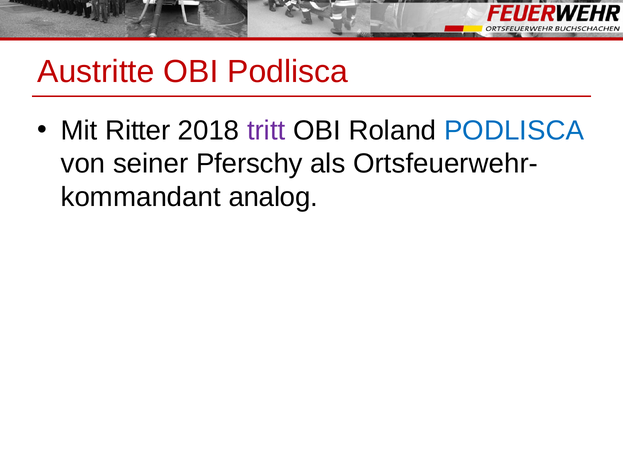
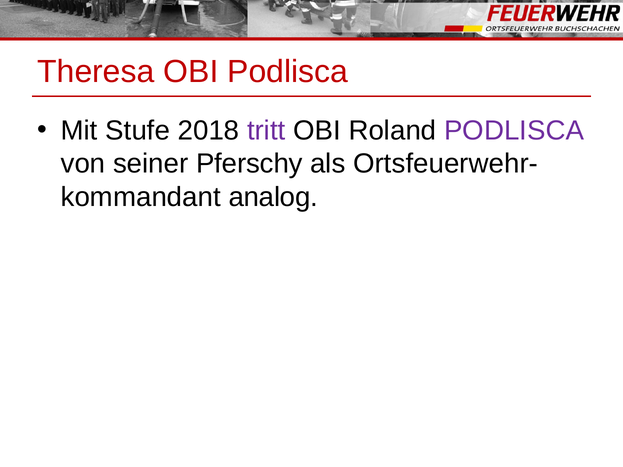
Austritte: Austritte -> Theresa (96, 72)
Ritter: Ritter -> Stufe (138, 131)
PODLISCA colour: blue -> purple (514, 131)
